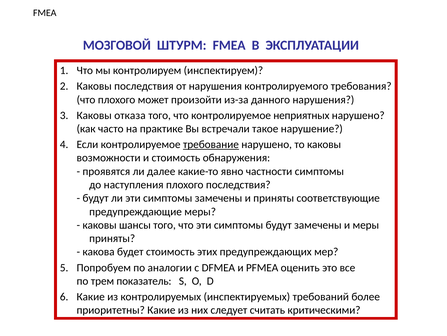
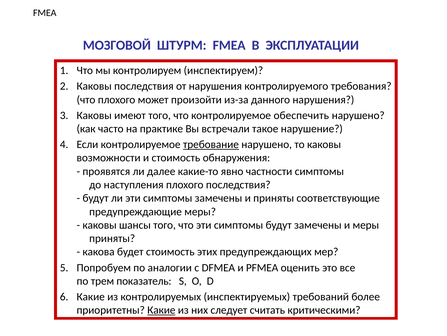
отказа: отказа -> имеют (130, 115)
неприятных: неприятных -> обеспечить (301, 115)
Какие underline: none -> present (161, 310)
